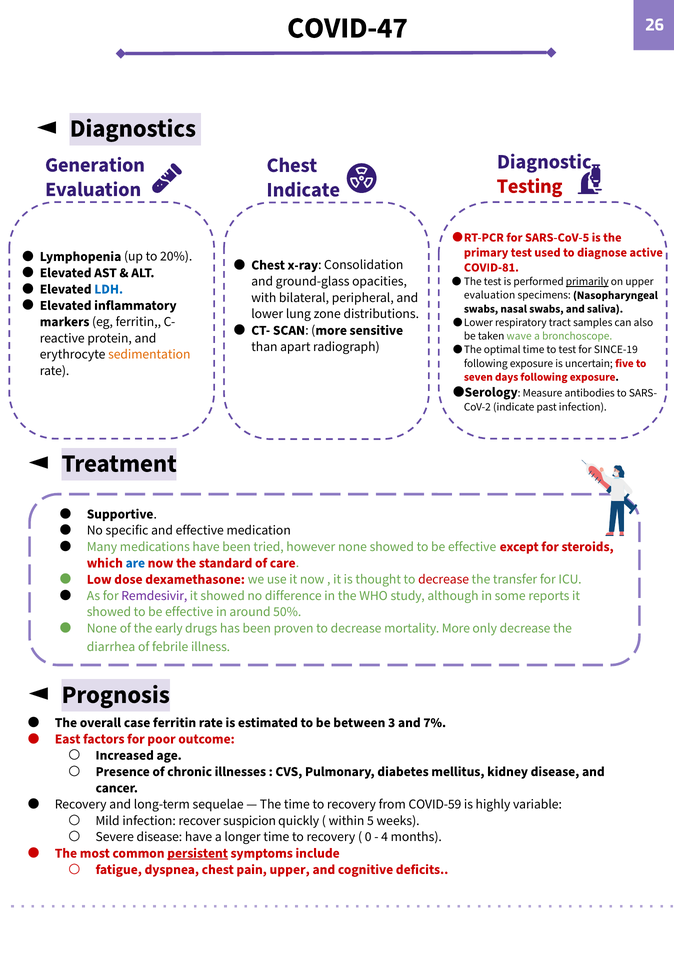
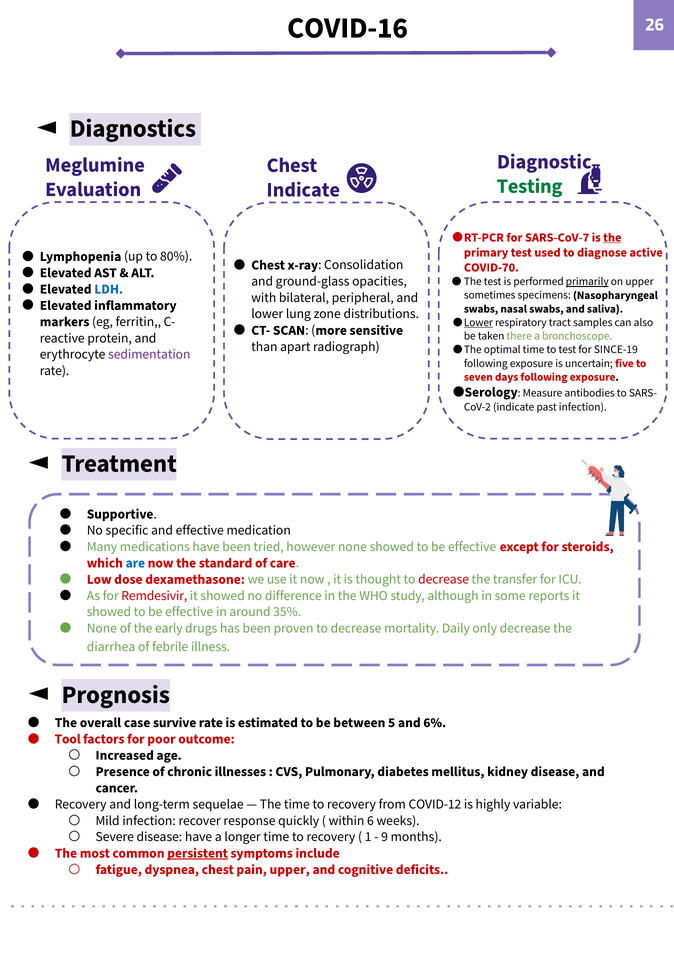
COVID-47: COVID-47 -> COVID-16 (347, 28)
Generation: Generation -> Meglumine (95, 165)
Testing colour: red -> green (530, 186)
SARS-CoV-5: SARS-CoV-5 -> SARS-CoV-7 (557, 237)
the underline: none -> present (612, 237)
20%: 20% -> 80% (176, 256)
COVID-81: COVID-81 -> COVID-70 (491, 267)
evaluation: evaluation -> sometimes (490, 295)
Lower underline: none -> present (478, 322)
wave: wave -> there (519, 336)
sedimentation colour: orange -> purple (149, 354)
Remdesivir colour: purple -> red (154, 595)
50%: 50% -> 35% (287, 611)
mortality More: More -> Daily (456, 628)
case ferritin: ferritin -> survive (175, 722)
3: 3 -> 5 (392, 722)
7%: 7% -> 6% (435, 722)
East: East -> Tool (68, 738)
COVID-59: COVID-59 -> COVID-12 (435, 804)
suspicion: suspicion -> response (249, 820)
5: 5 -> 6 (370, 820)
0: 0 -> 1 (368, 836)
4: 4 -> 9 (385, 836)
